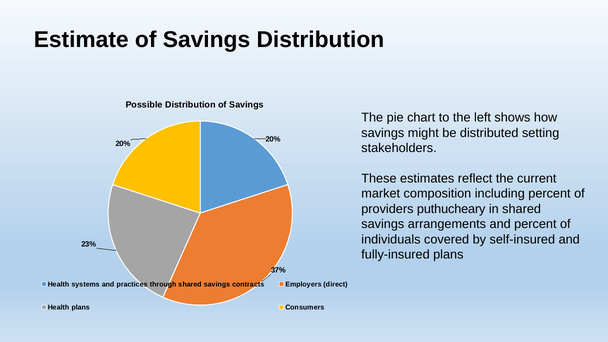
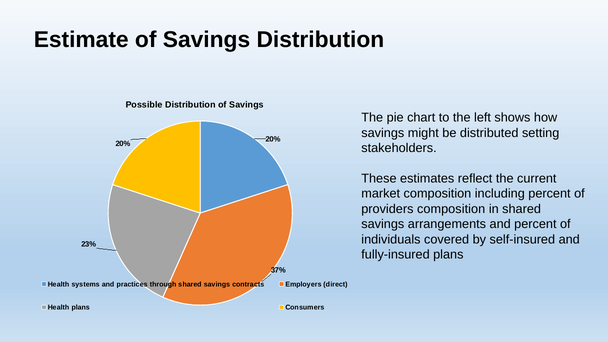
providers puthucheary: puthucheary -> composition (451, 209)
